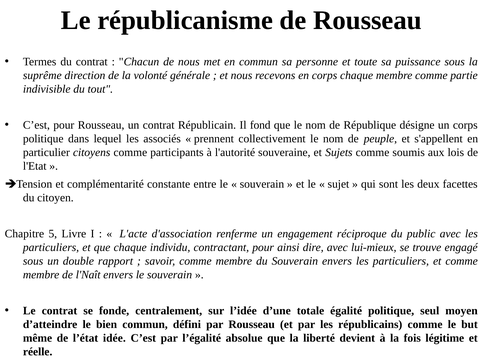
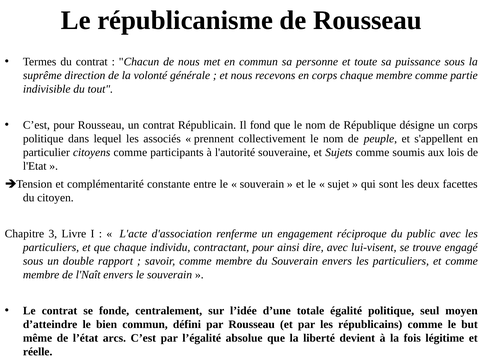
5: 5 -> 3 (53, 234)
lui-mieux: lui-mieux -> lui-visent (374, 248)
idée: idée -> arcs (114, 338)
